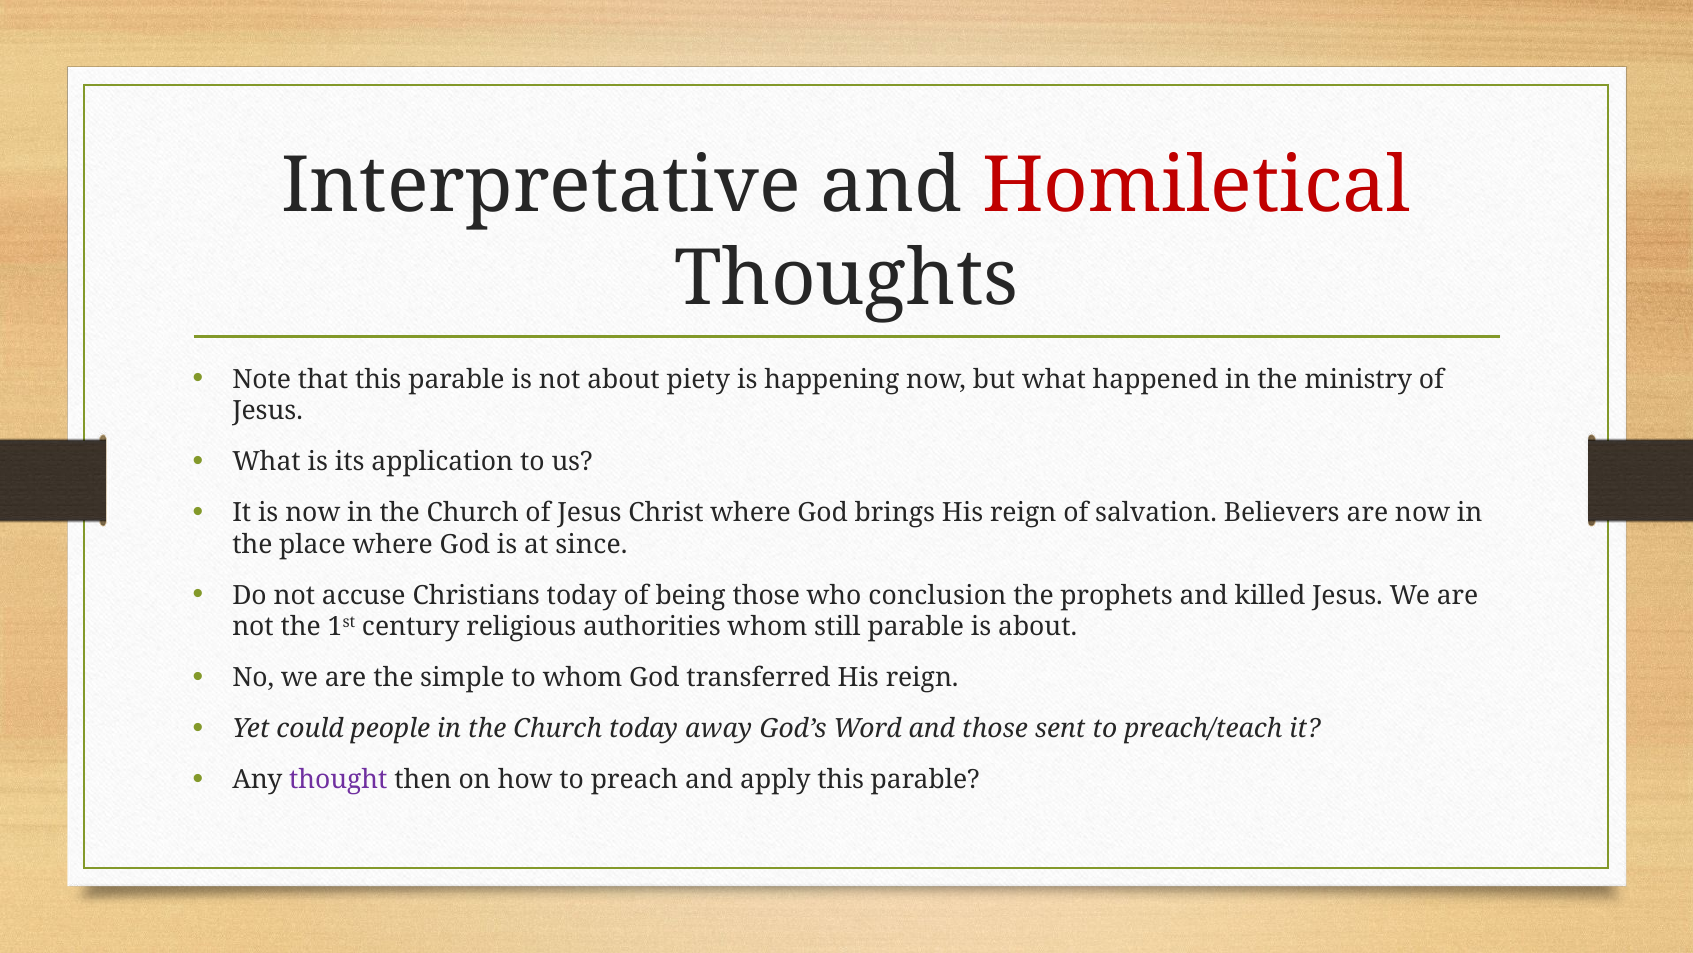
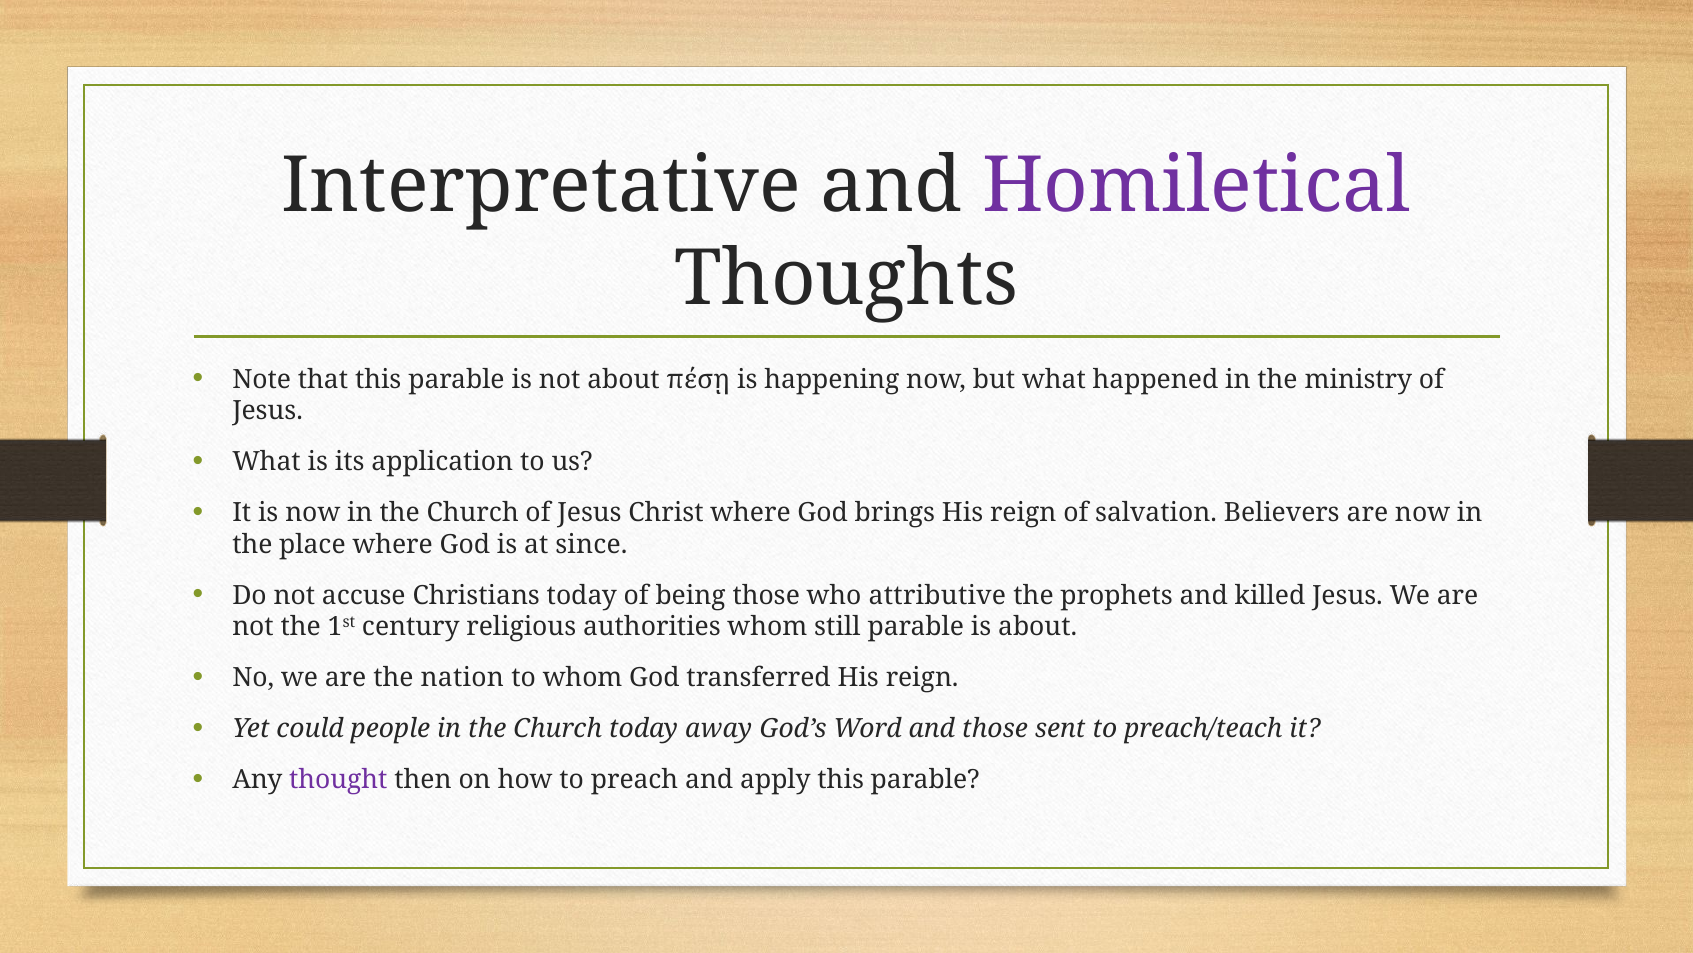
Homiletical colour: red -> purple (1196, 186)
piety: piety -> πέσῃ (698, 379)
conclusion: conclusion -> attributive (937, 595)
simple: simple -> nation (462, 678)
